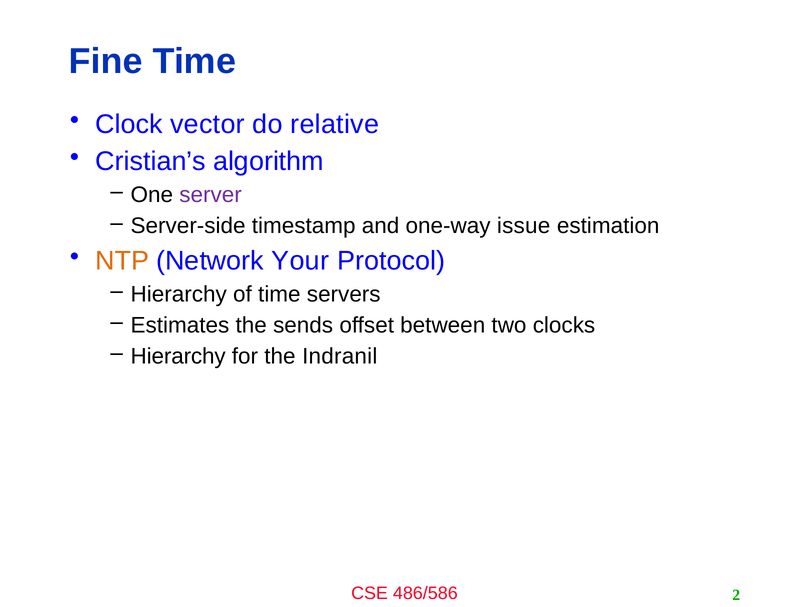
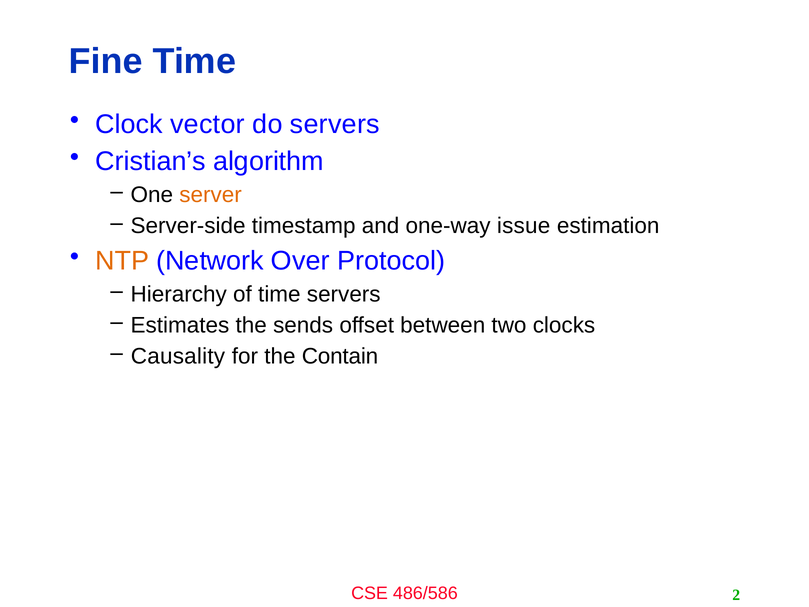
do relative: relative -> servers (335, 124)
server colour: purple -> orange (211, 195)
Your: Your -> Over (300, 261)
Hierarchy: Hierarchy -> Causality (178, 356)
Indranil: Indranil -> Contain (340, 356)
